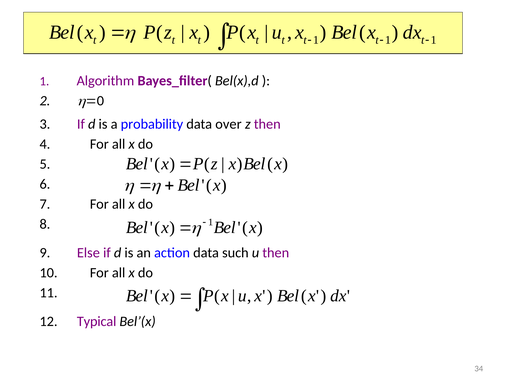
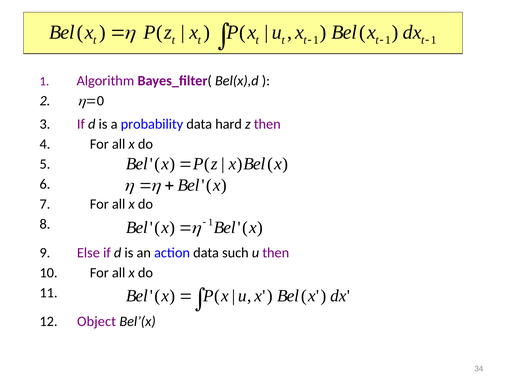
over: over -> hard (229, 124)
Typical: Typical -> Object (97, 321)
